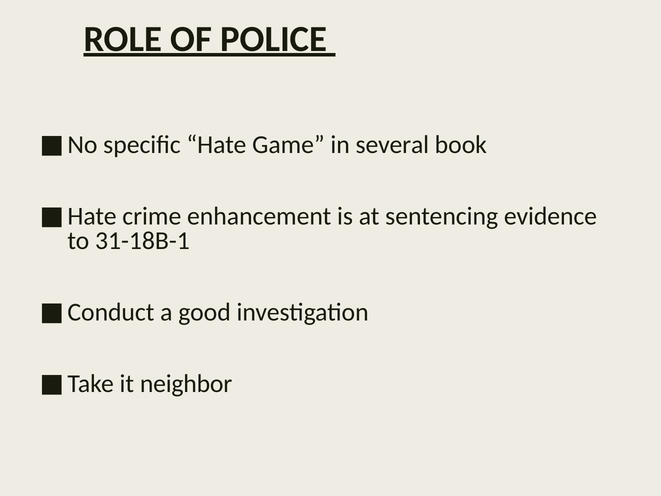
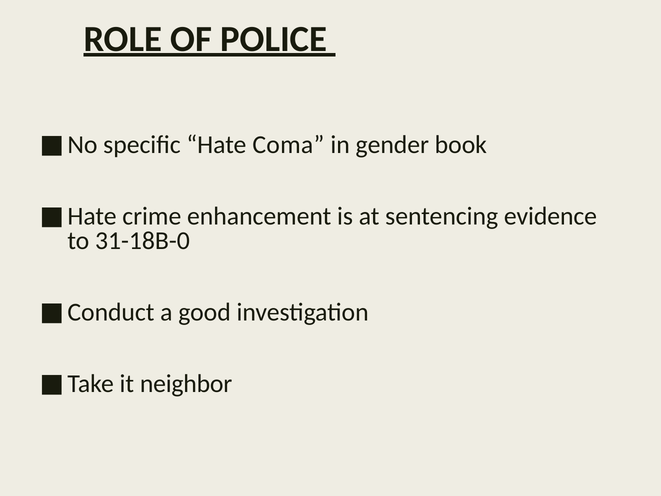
Game: Game -> Coma (288, 145)
several: several -> gender (392, 145)
31-18B-1: 31-18B-1 -> 31-18B-0 (142, 241)
